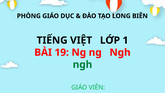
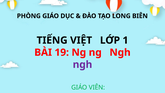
ngh colour: green -> purple (82, 64)
